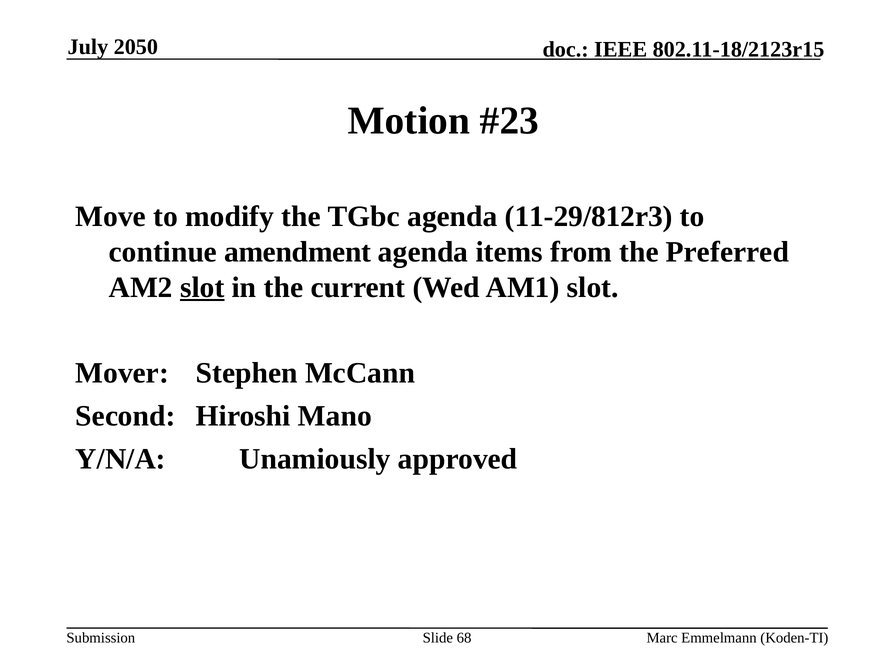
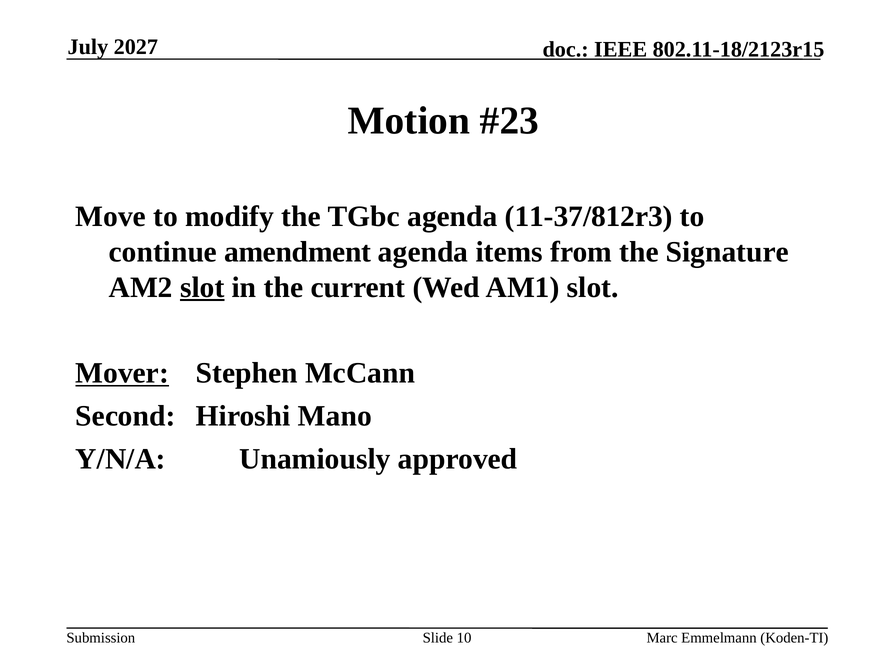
2050: 2050 -> 2027 (136, 47)
11-29/812r3: 11-29/812r3 -> 11-37/812r3 (589, 216)
Preferred: Preferred -> Signature (727, 252)
Mover underline: none -> present (122, 373)
68: 68 -> 10 (464, 638)
